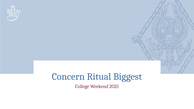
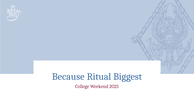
Concern: Concern -> Because (68, 77)
